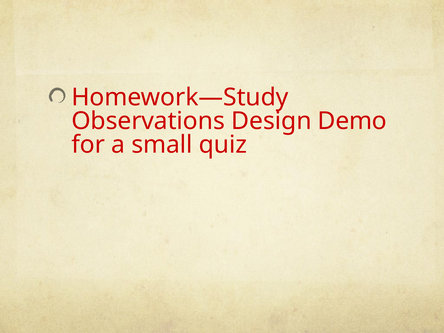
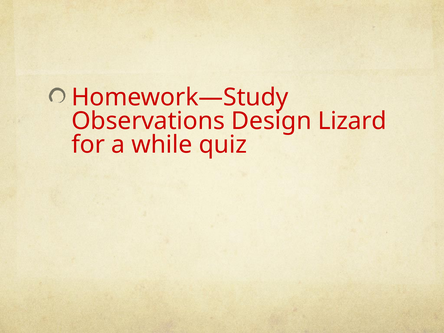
Demo: Demo -> Lizard (352, 121)
small: small -> while (162, 145)
